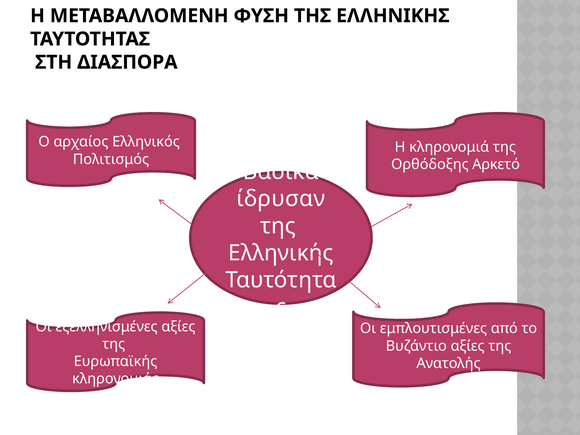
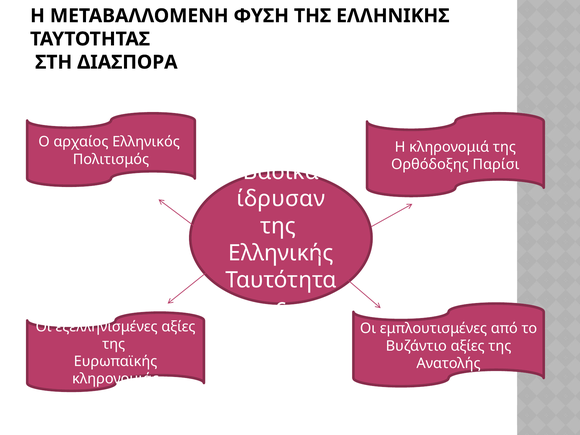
Αρκετό: Αρκετό -> Παρίσι (496, 164)
